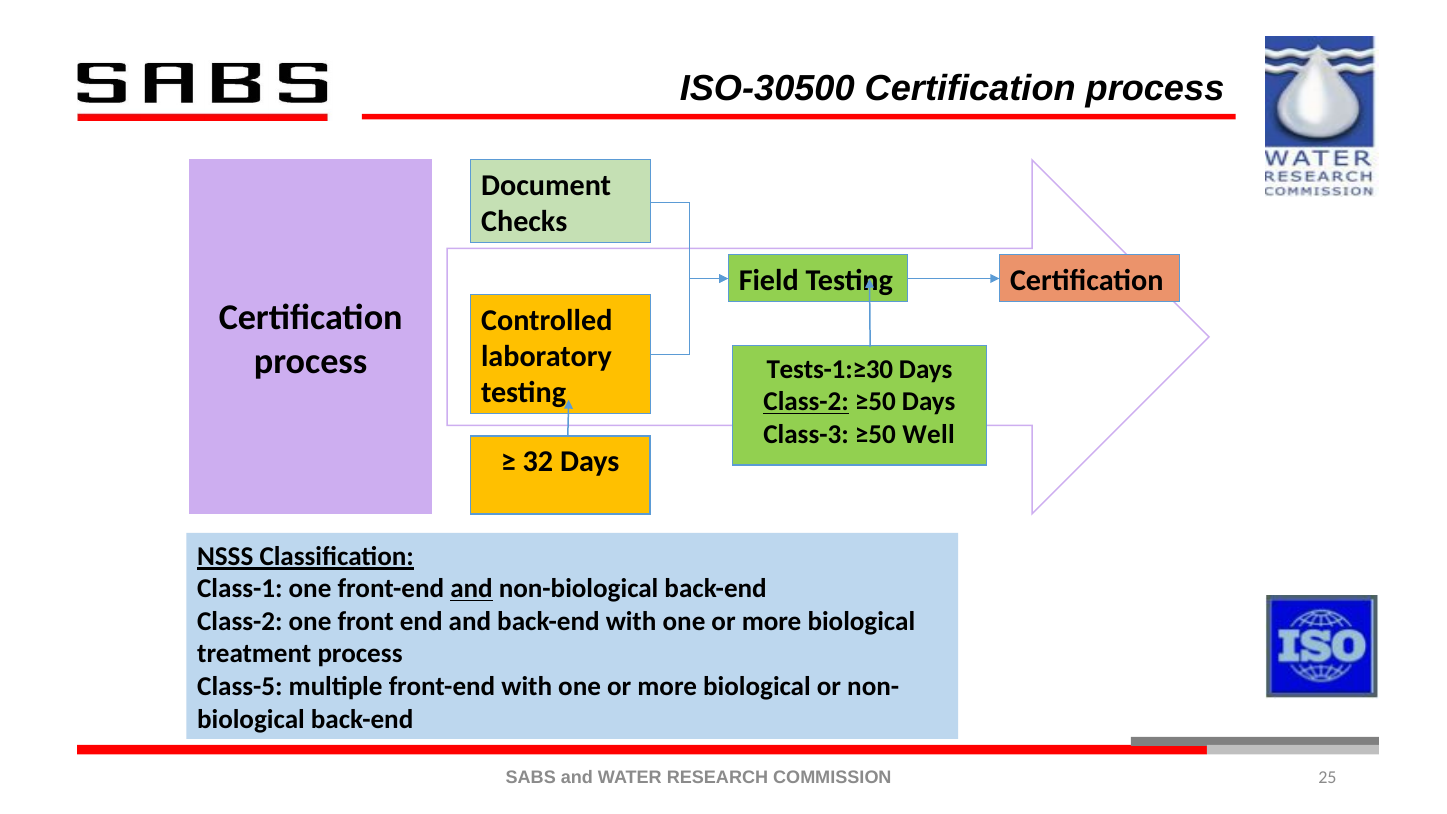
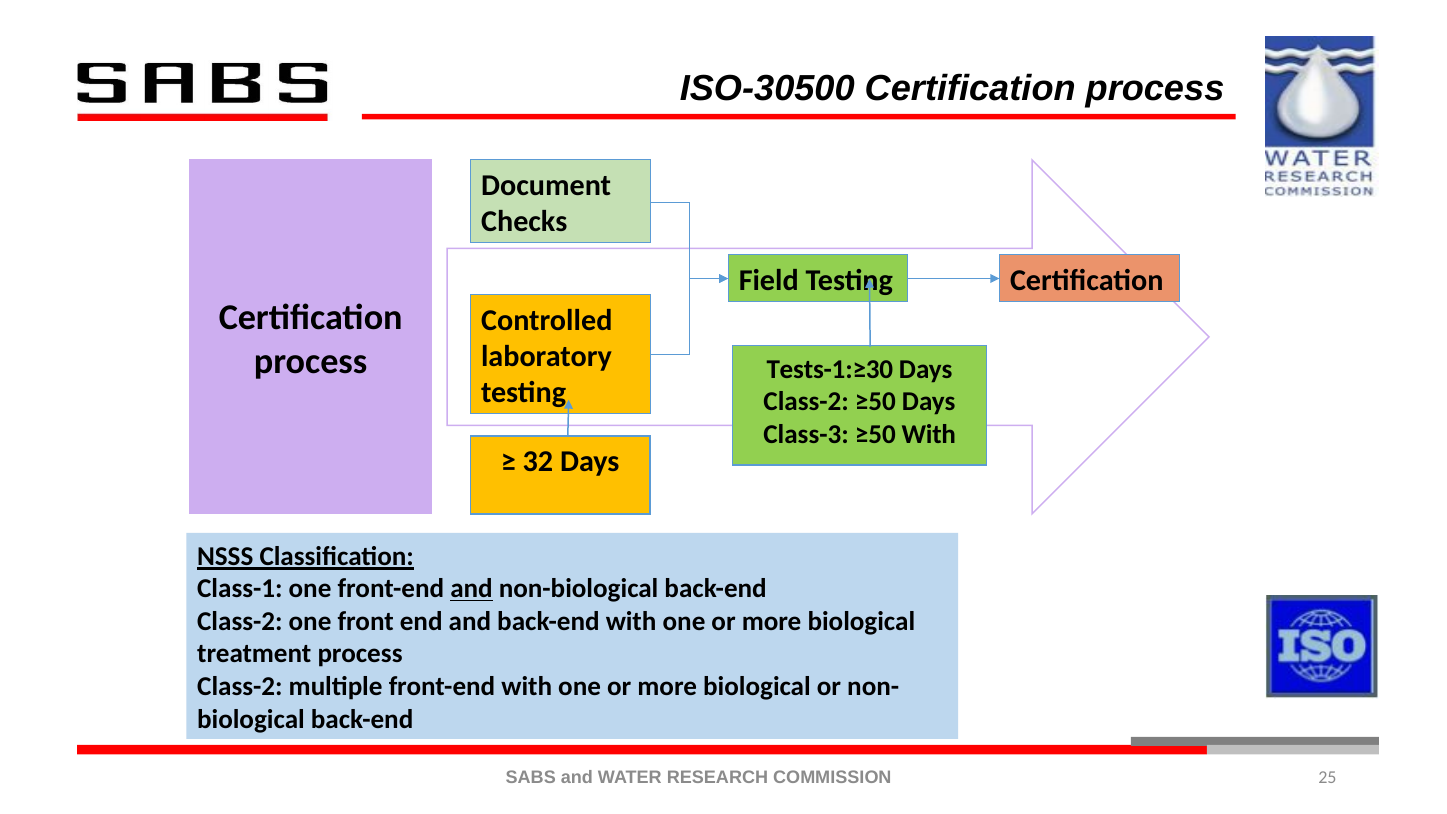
Class-2 underline: present -> none (806, 402)
≥50 Well: Well -> With (929, 434)
Class-5: Class-5 -> Class-2 (240, 687)
